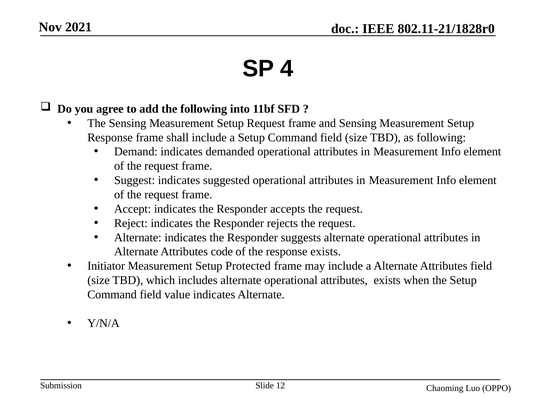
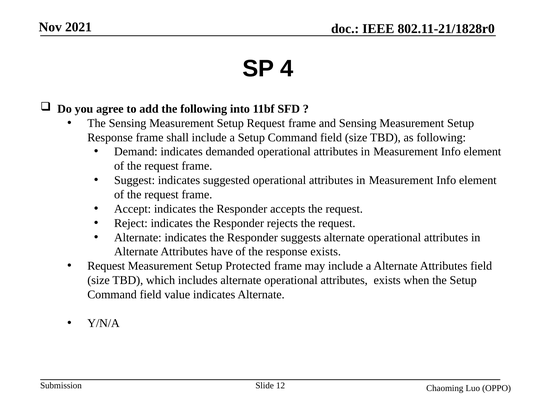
code: code -> have (222, 252)
Initiator: Initiator -> Request (106, 266)
